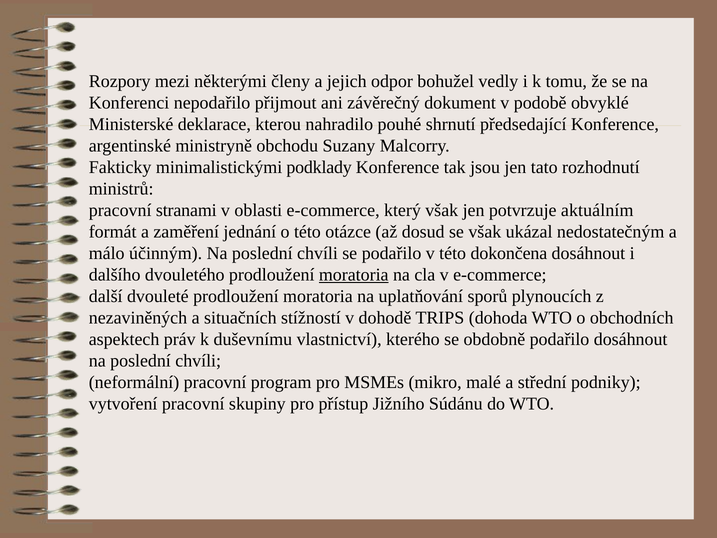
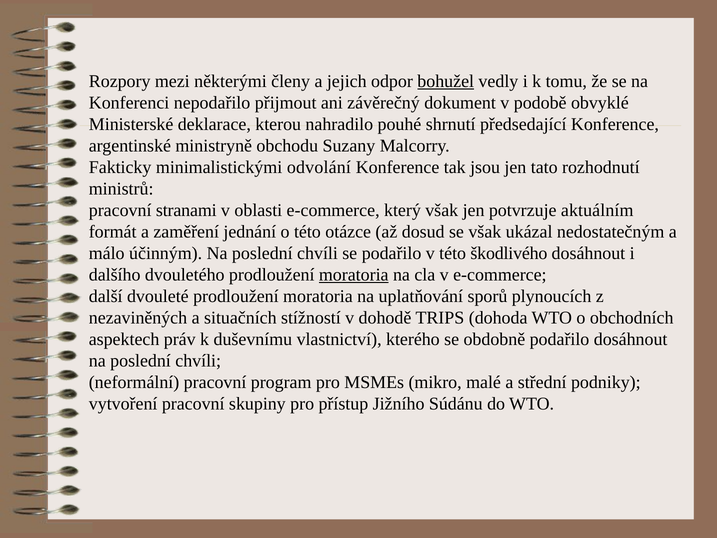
bohužel underline: none -> present (446, 81)
podklady: podklady -> odvolání (319, 167)
dokončena: dokončena -> škodlivého (509, 253)
